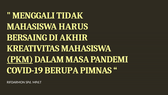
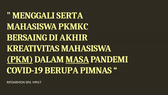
TIDAK: TIDAK -> SERTA (70, 15)
HARUS: HARUS -> PKMKC (73, 26)
MASA underline: none -> present (77, 59)
